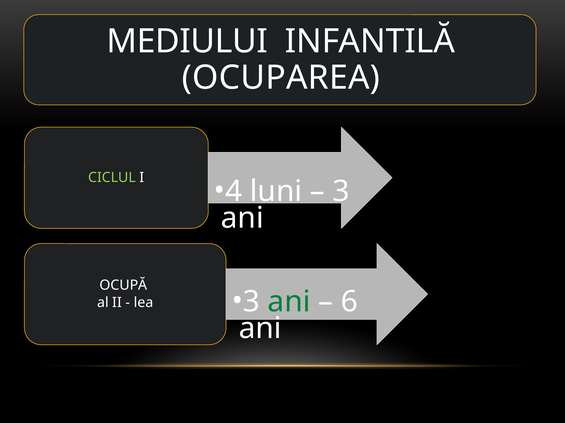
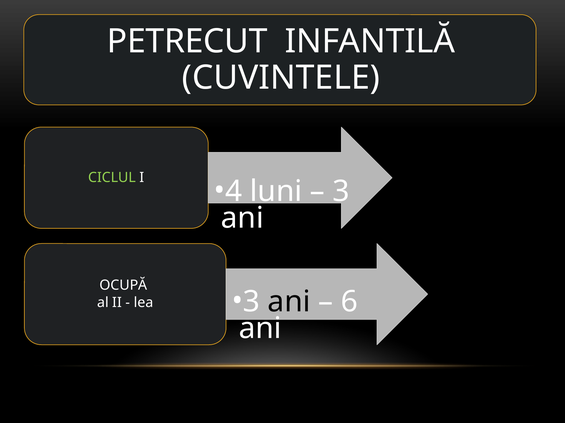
MEDIULUI: MEDIULUI -> PETRECUT (187, 41)
OCUPAREA: OCUPAREA -> CUVINTELE (281, 78)
ani colour: green -> black (289, 302)
